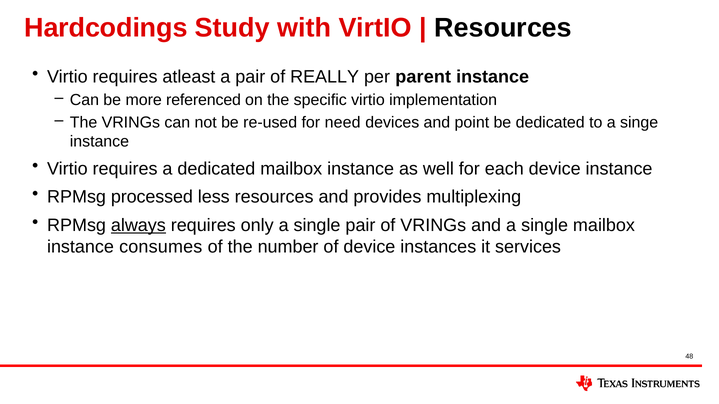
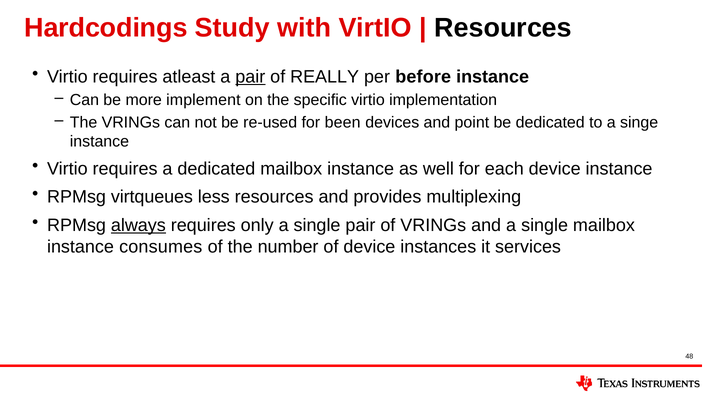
pair underline: none -> present (250, 77)
parent: parent -> before (423, 77)
referenced: referenced -> implement (203, 100)
need: need -> been (343, 123)
processed: processed -> virtqueues (152, 197)
